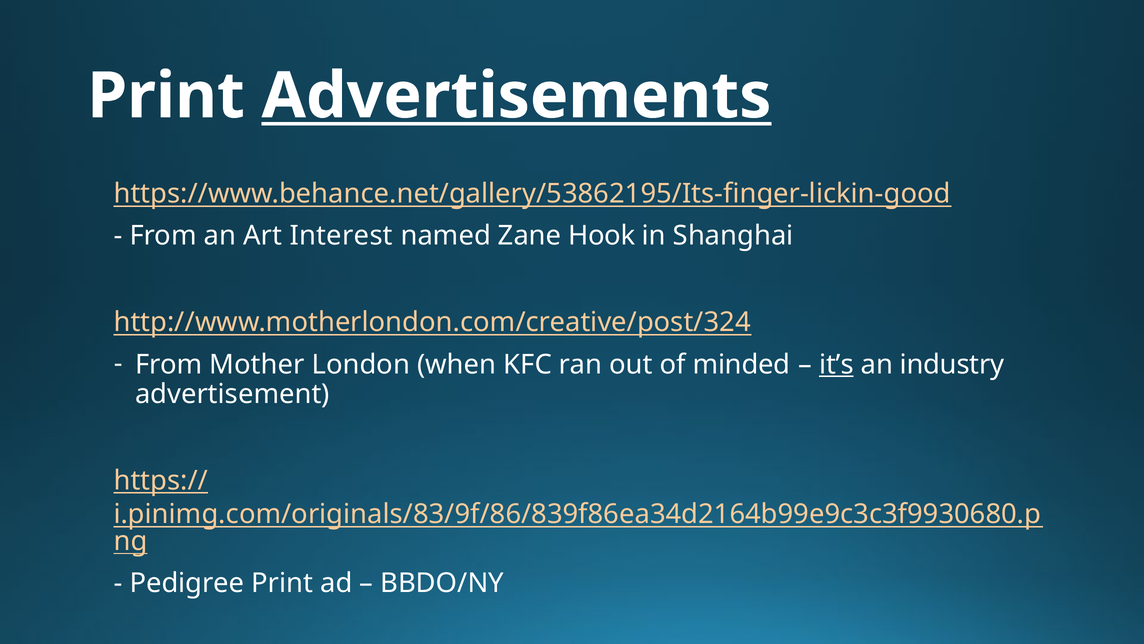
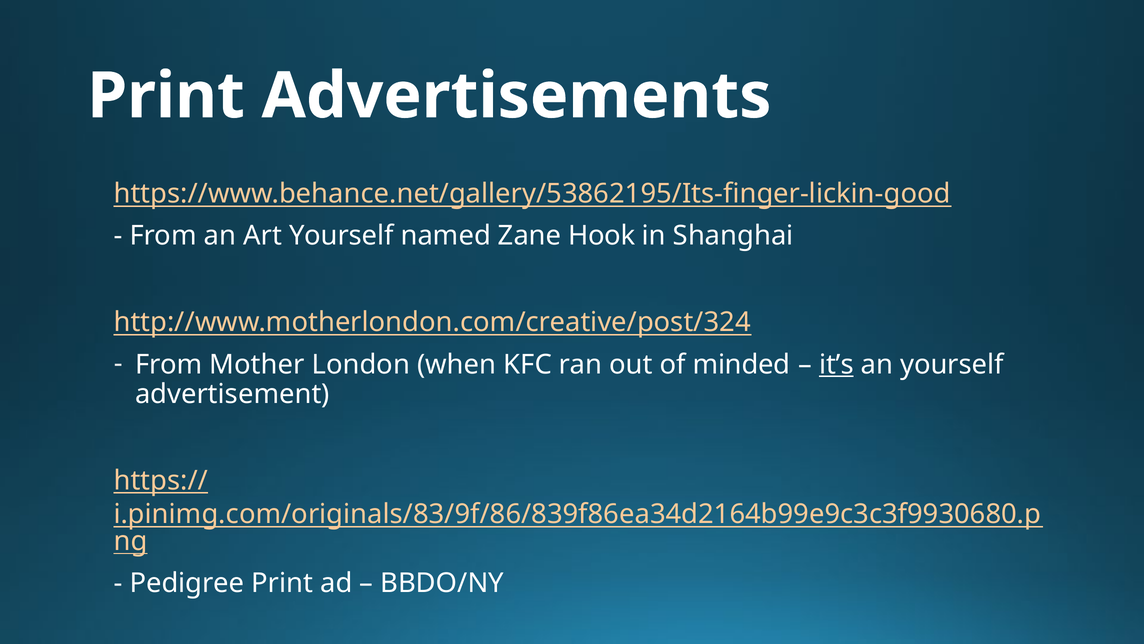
Advertisements underline: present -> none (516, 96)
Art Interest: Interest -> Yourself (341, 236)
an industry: industry -> yourself (952, 364)
